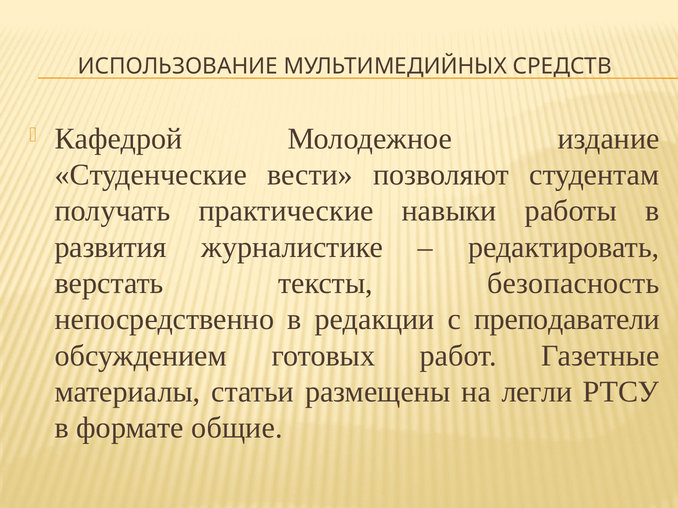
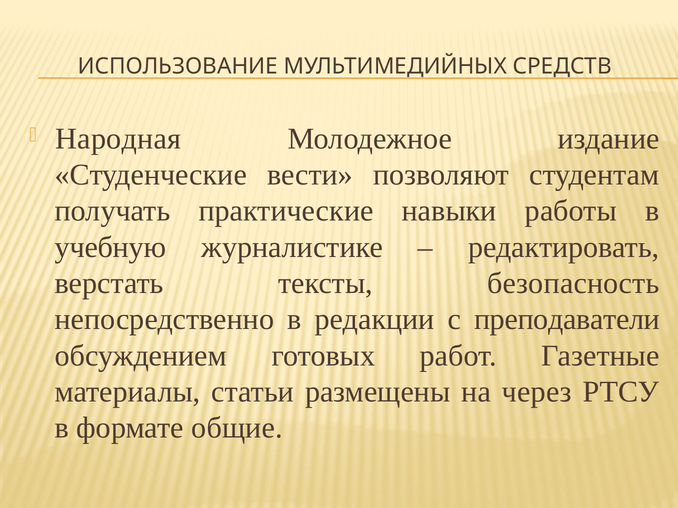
Кафедрой: Кафедрой -> Народная (118, 139)
развития: развития -> учебную (111, 247)
легли: легли -> через (537, 392)
